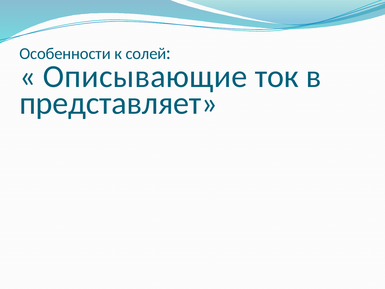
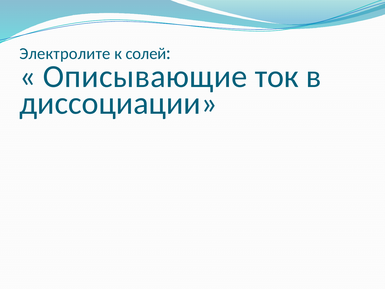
Особенности: Особенности -> Электролите (65, 54)
представляет: представляет -> диссоциации (118, 103)
